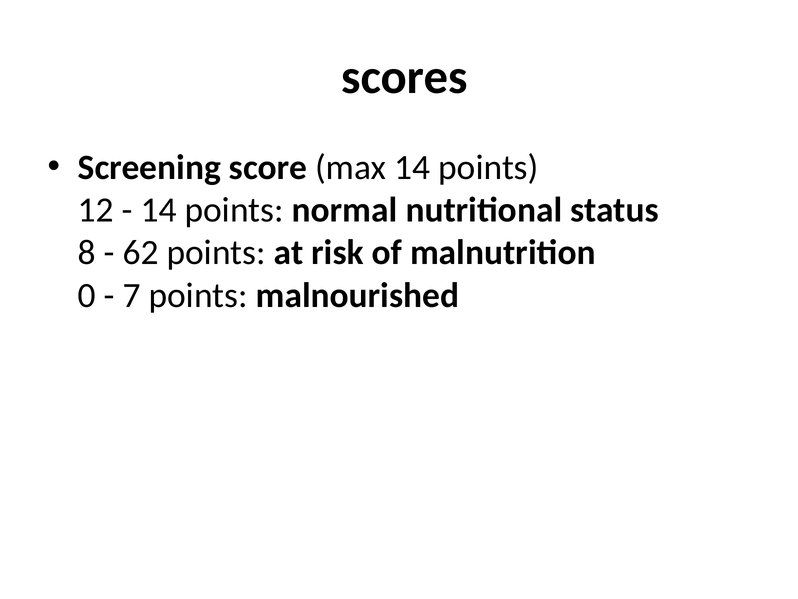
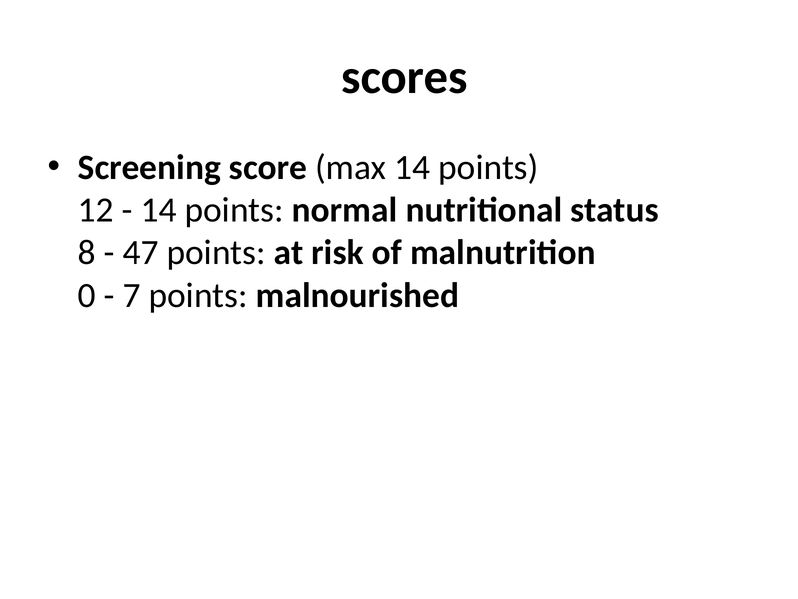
62: 62 -> 47 (141, 253)
